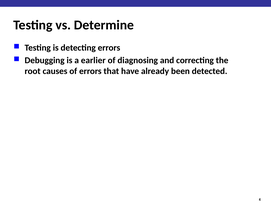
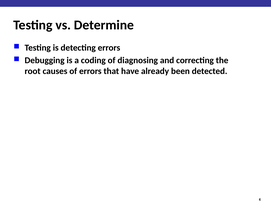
earlier: earlier -> coding (93, 60)
